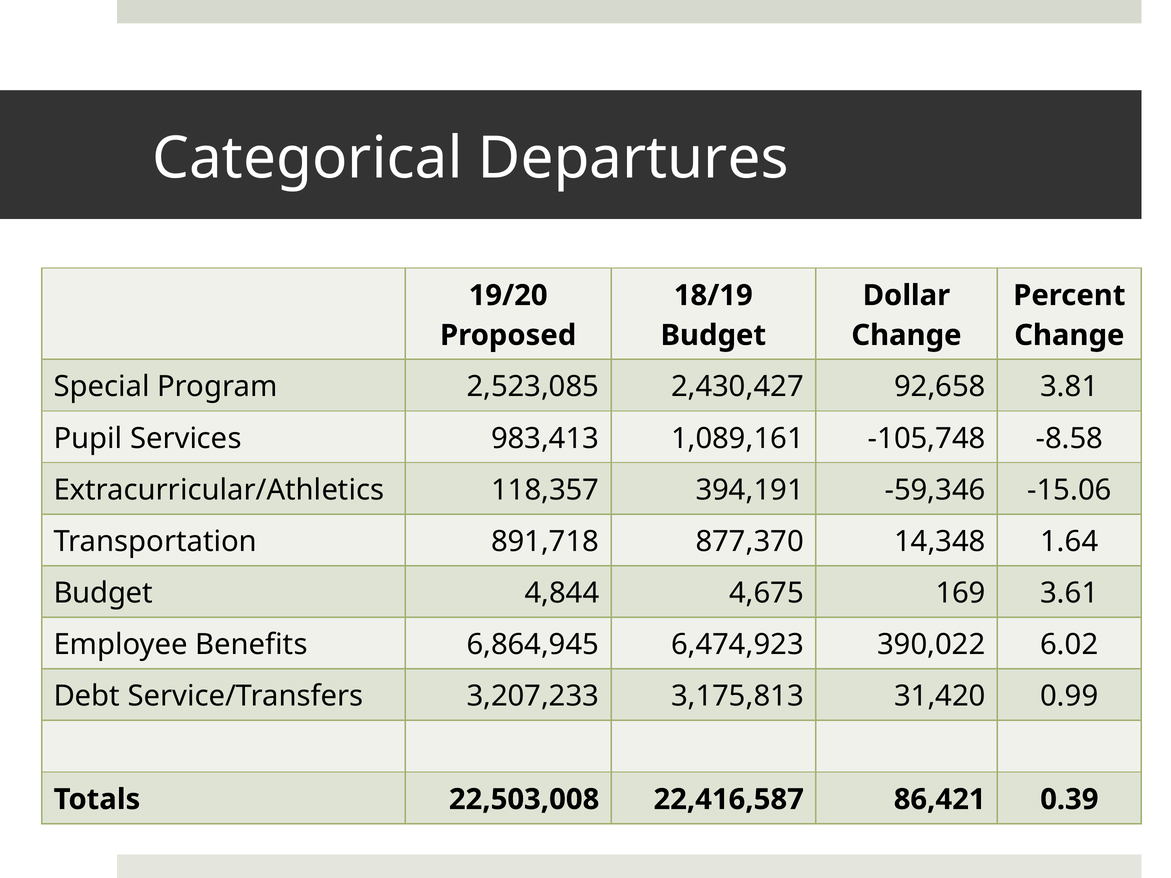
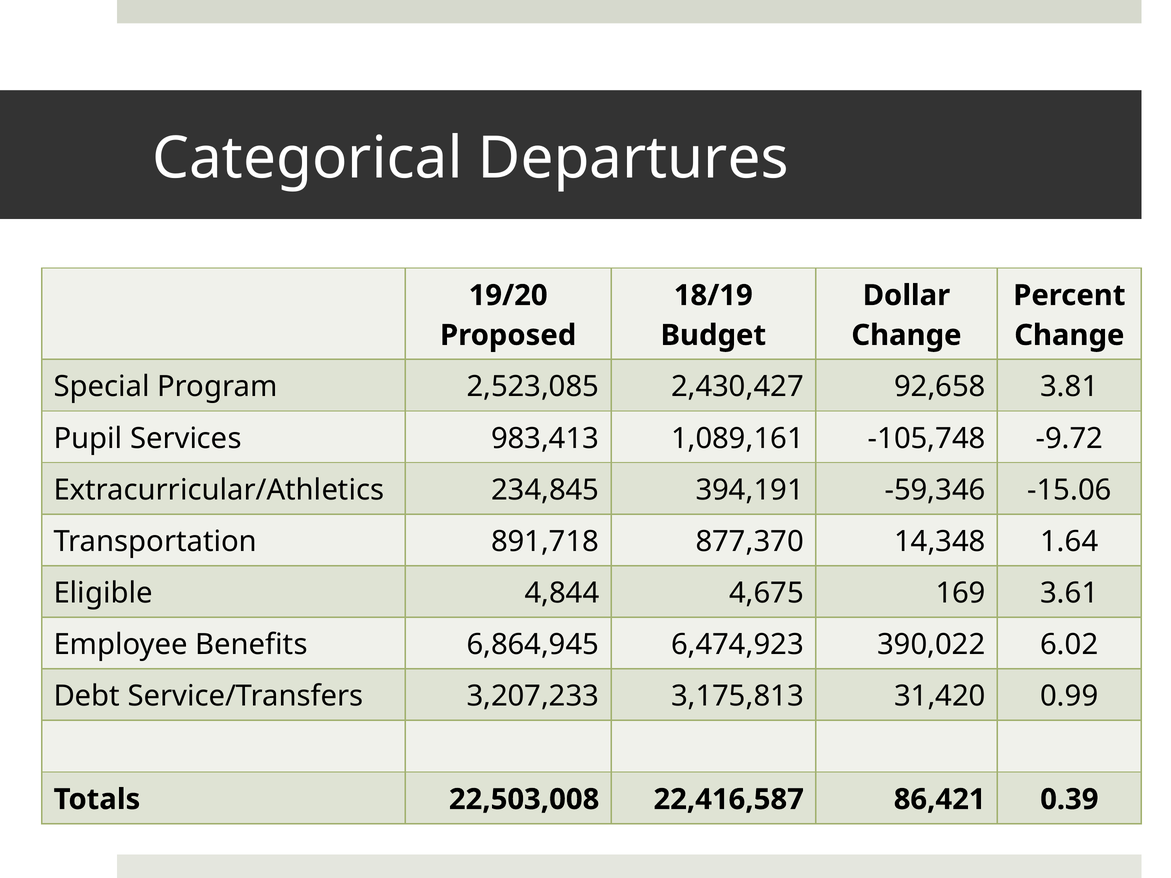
-8.58: -8.58 -> -9.72 (1069, 439)
118,357: 118,357 -> 234,845 (545, 490)
Budget: Budget -> Eligible (103, 593)
